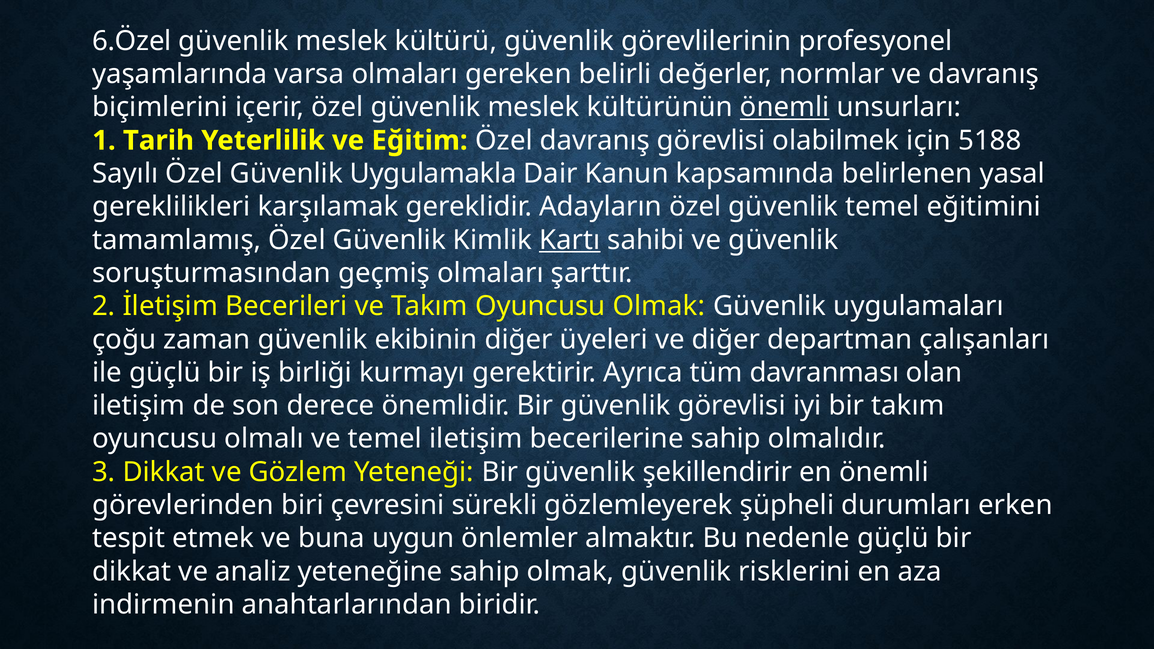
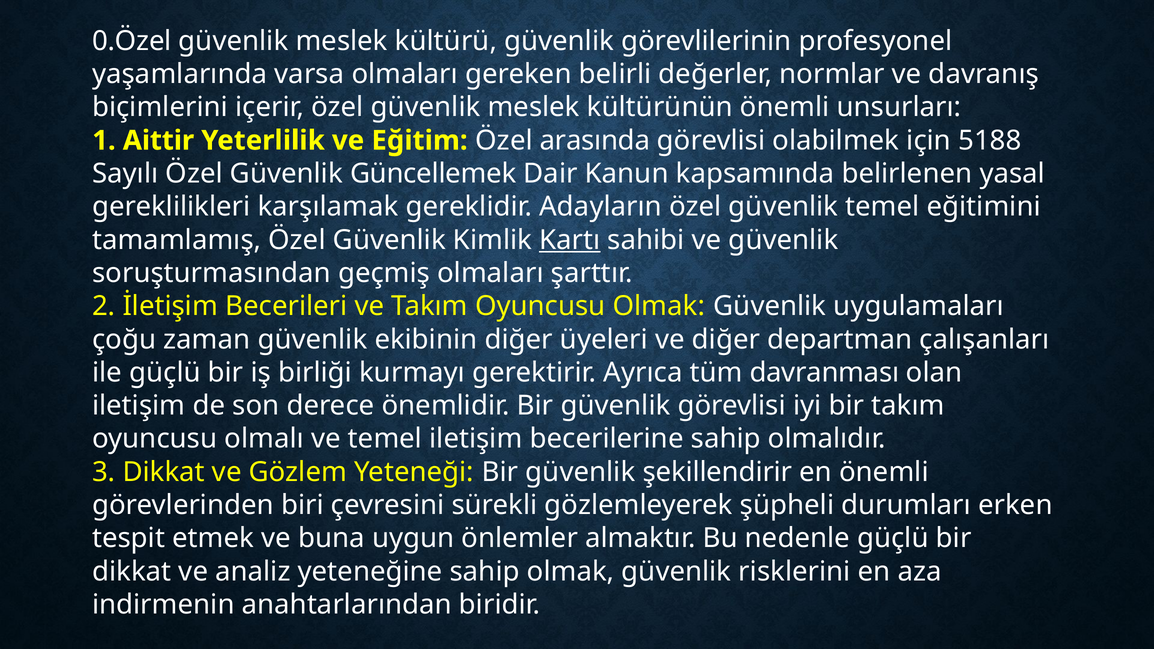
6.Özel: 6.Özel -> 0.Özel (132, 41)
önemli underline: present -> none (785, 107)
Tarih: Tarih -> Aittir (159, 141)
Özel davranış: davranış -> arasında (595, 141)
Uygulamakla: Uygulamakla -> Güncellemek (433, 174)
